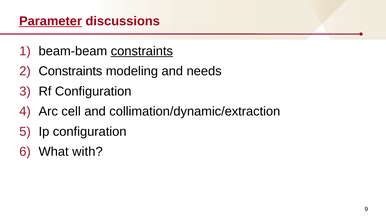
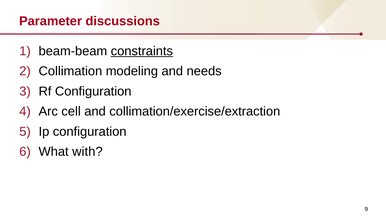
Parameter underline: present -> none (51, 21)
Constraints: Constraints -> Collimation (70, 71)
collimation/dynamic/extraction: collimation/dynamic/extraction -> collimation/exercise/extraction (195, 111)
